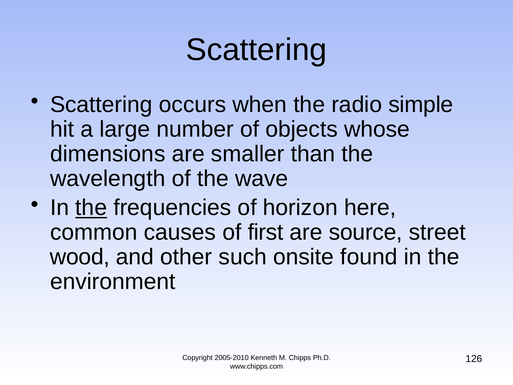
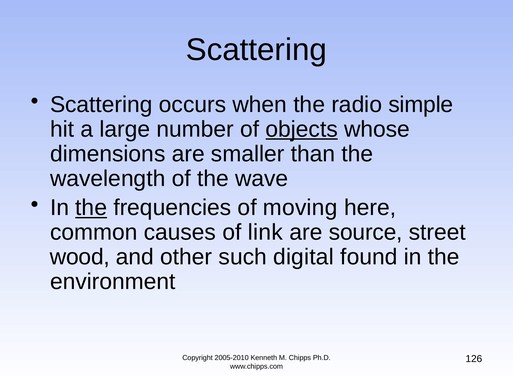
objects underline: none -> present (302, 129)
horizon: horizon -> moving (300, 208)
first: first -> link (265, 232)
onsite: onsite -> digital (303, 257)
